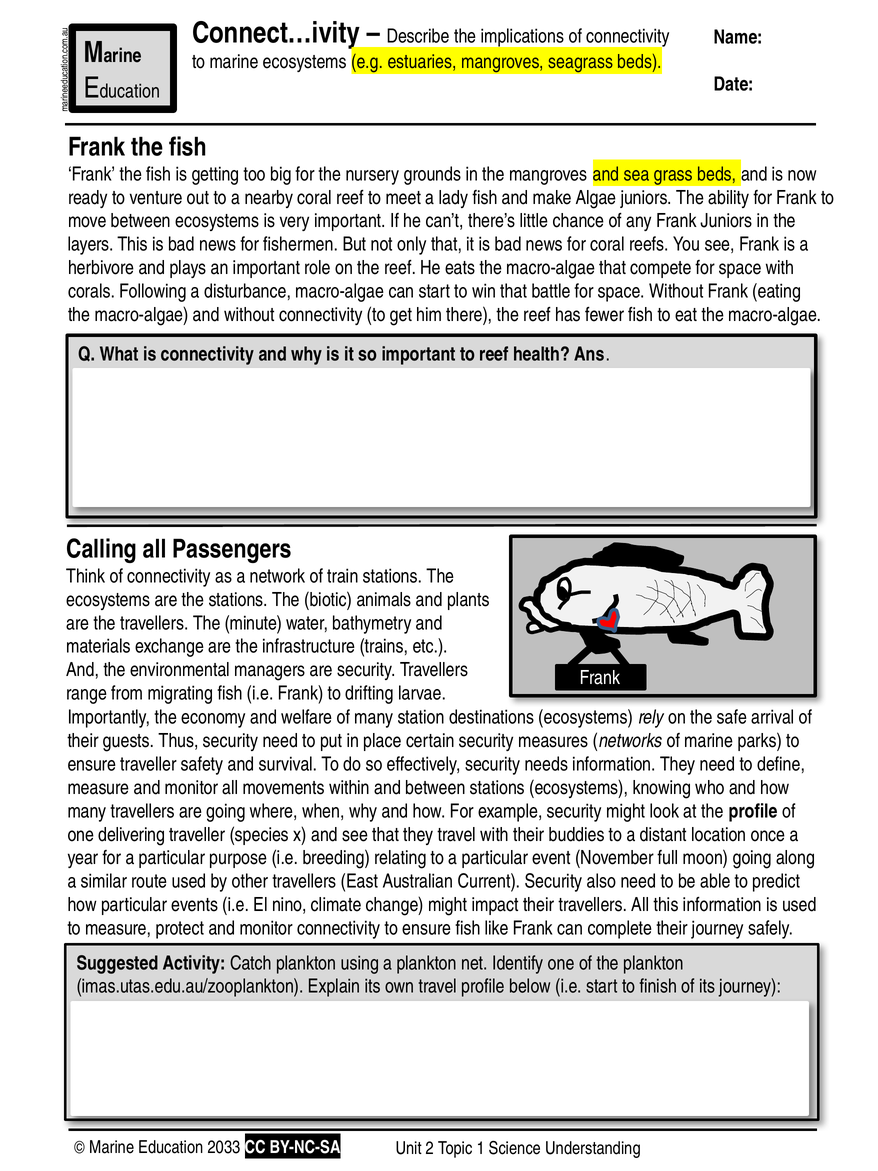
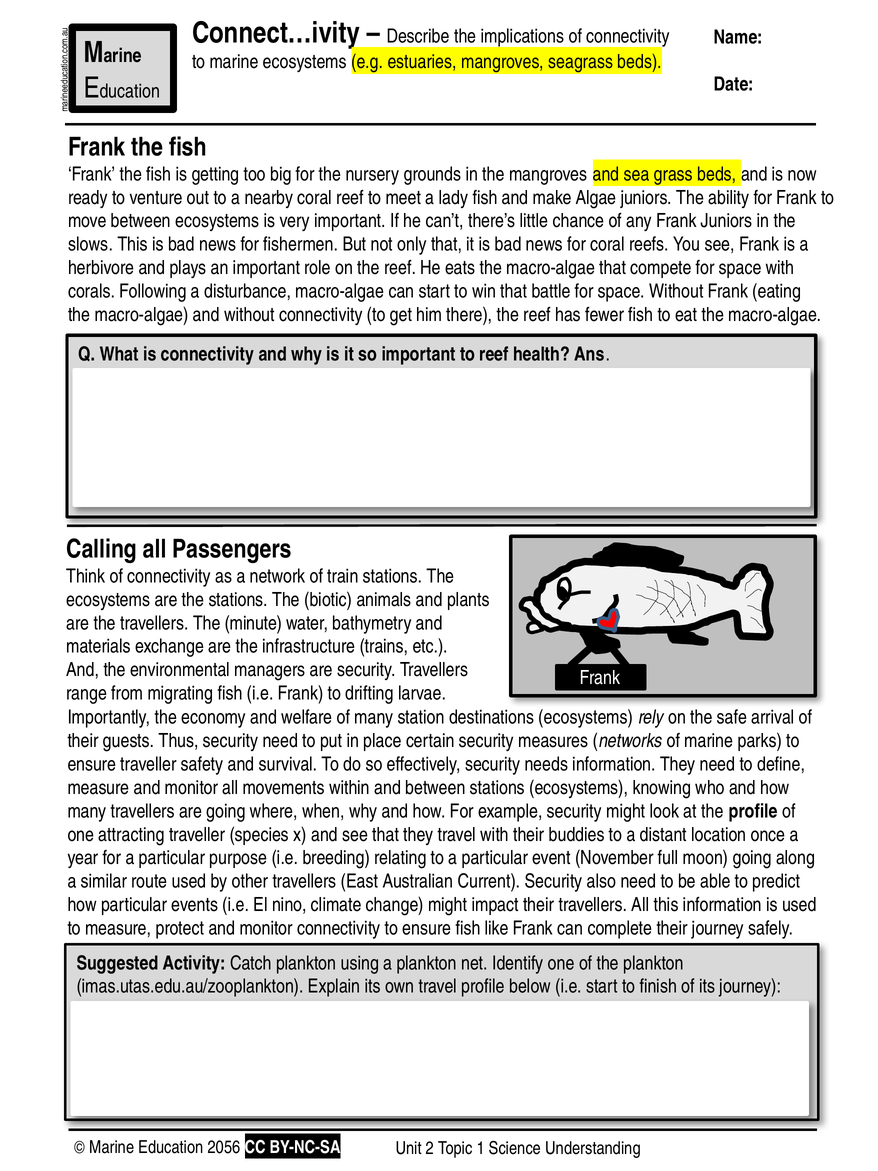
layers: layers -> slows (91, 244)
delivering: delivering -> attracting (132, 834)
2033: 2033 -> 2056 (224, 1147)
